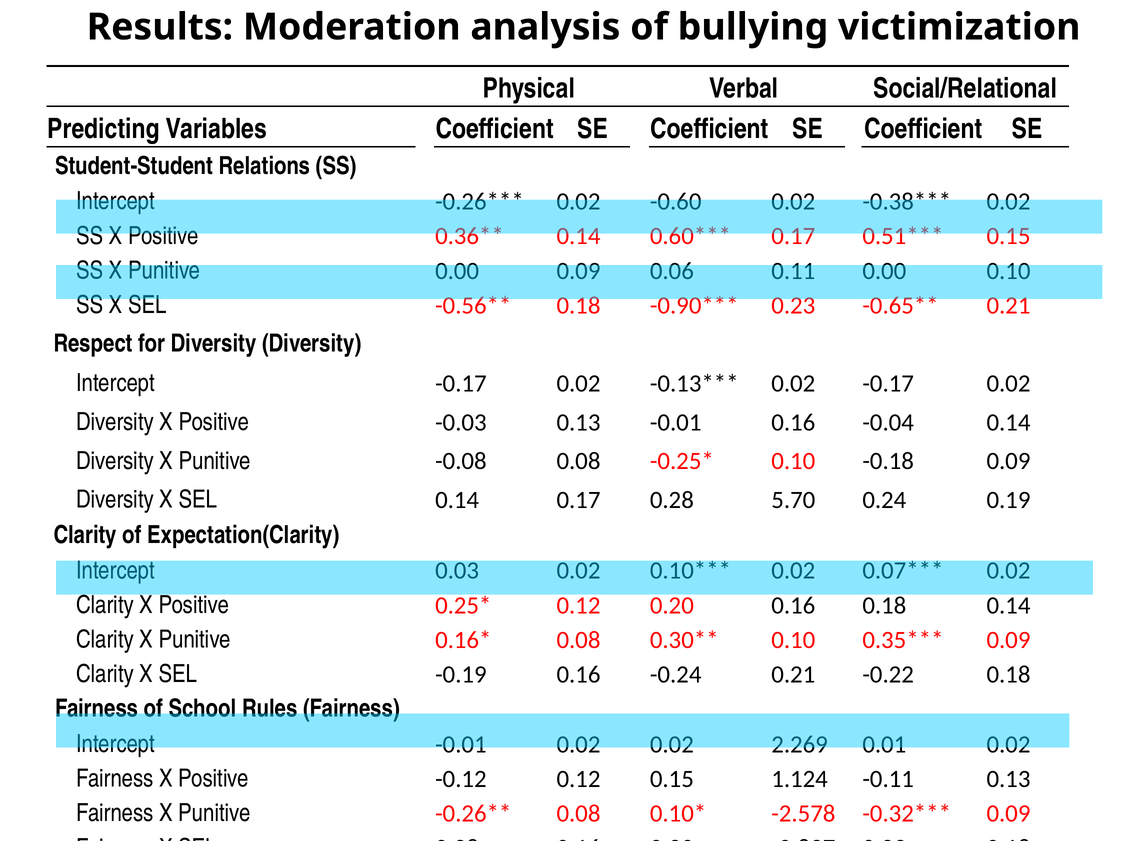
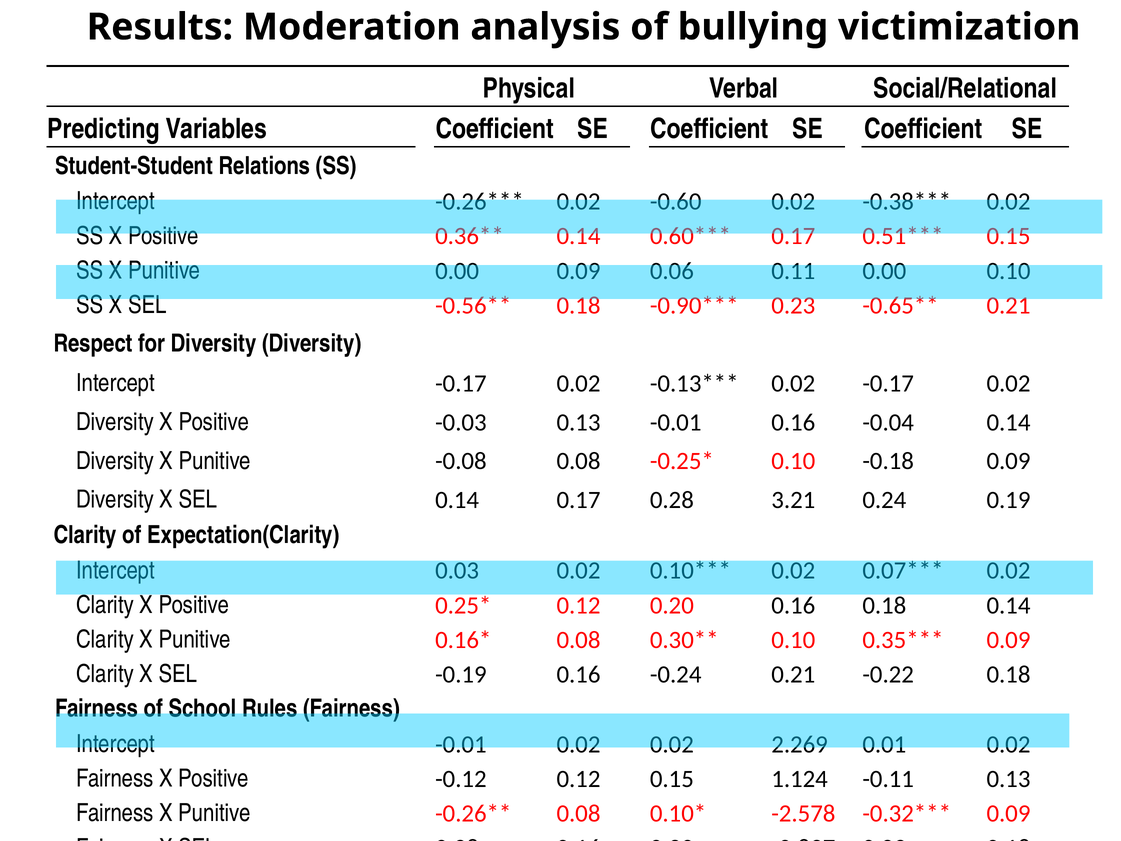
5.70: 5.70 -> 3.21 (793, 500)
